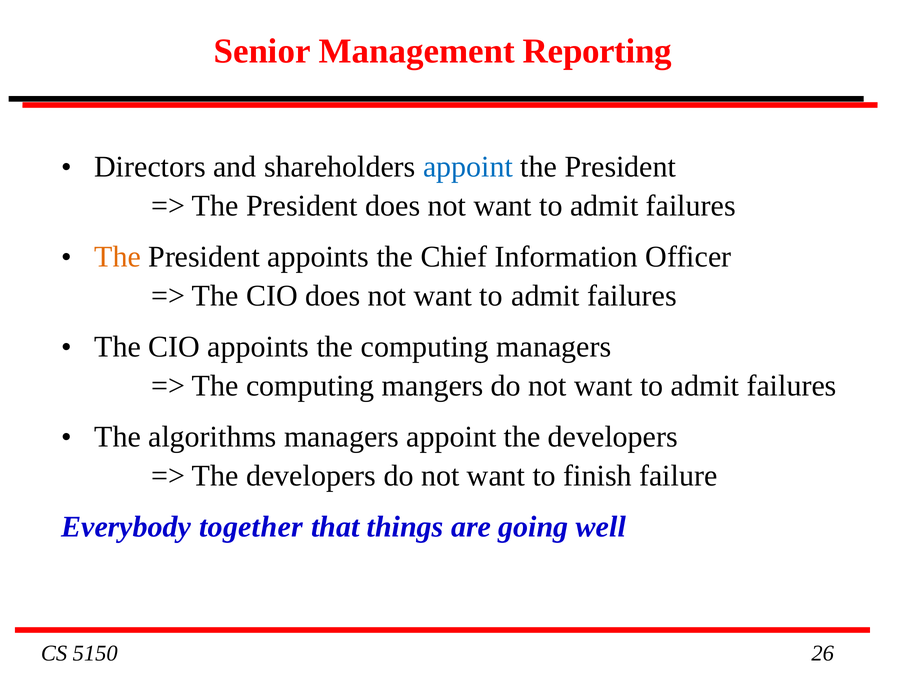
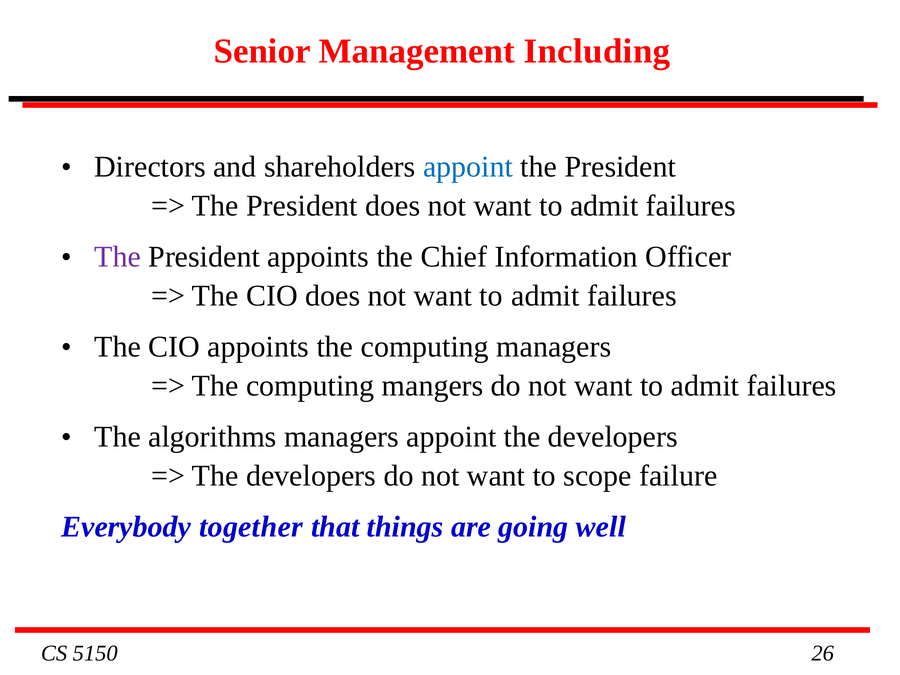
Reporting: Reporting -> Including (597, 51)
The colour: orange -> purple (118, 257)
finish: finish -> scope (598, 476)
